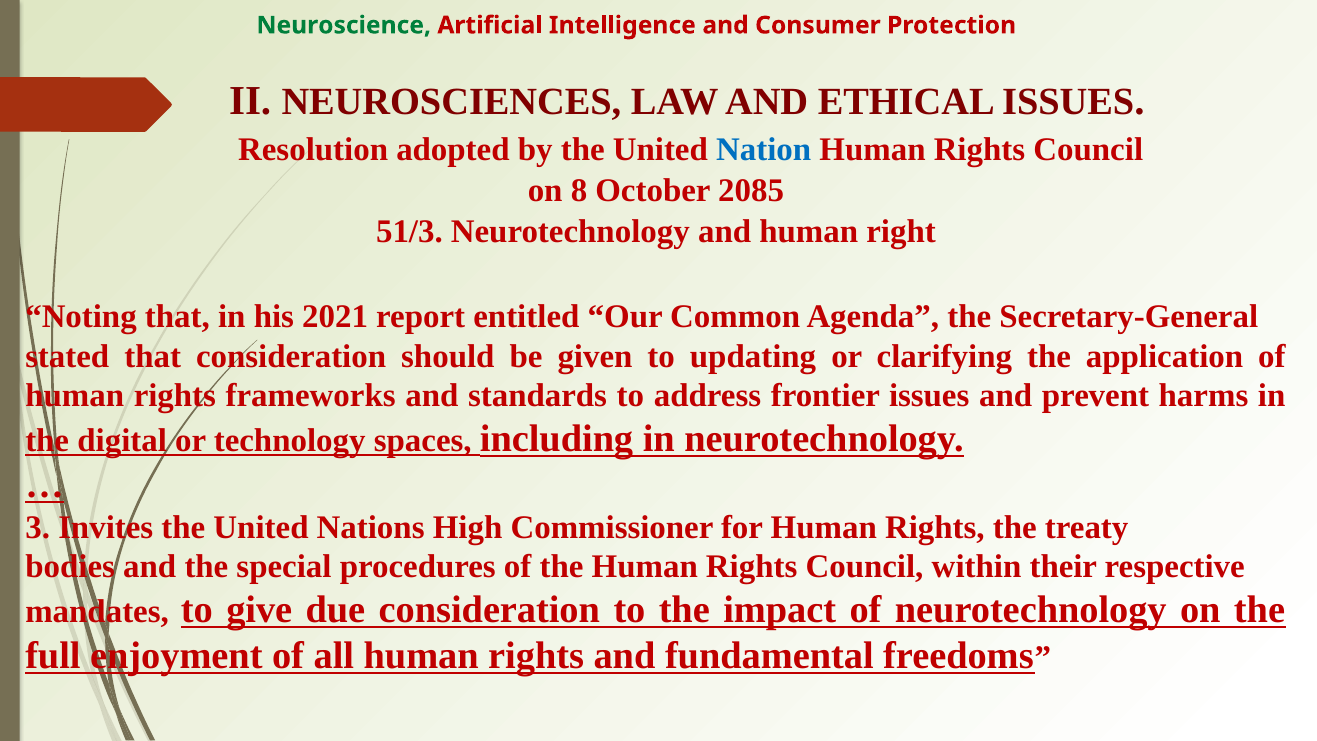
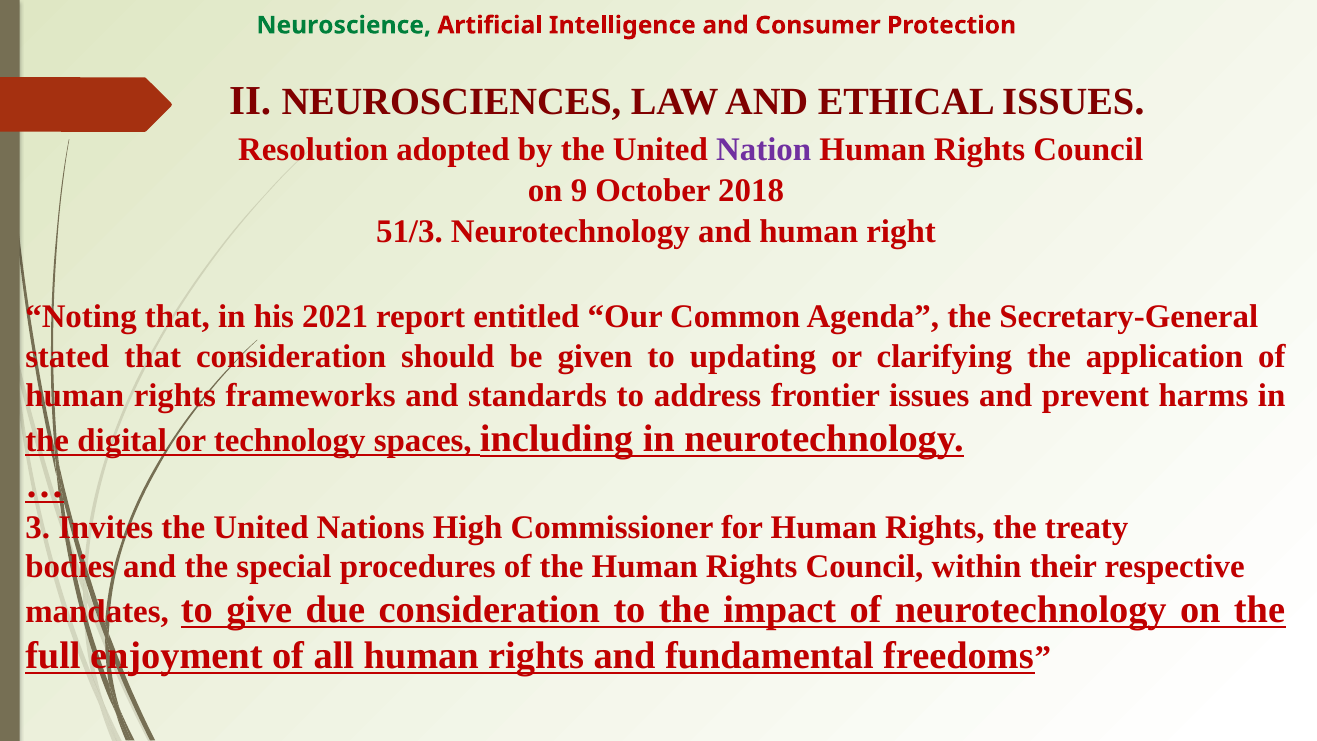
Nation colour: blue -> purple (764, 150)
8: 8 -> 9 (579, 191)
2085: 2085 -> 2018 (751, 191)
